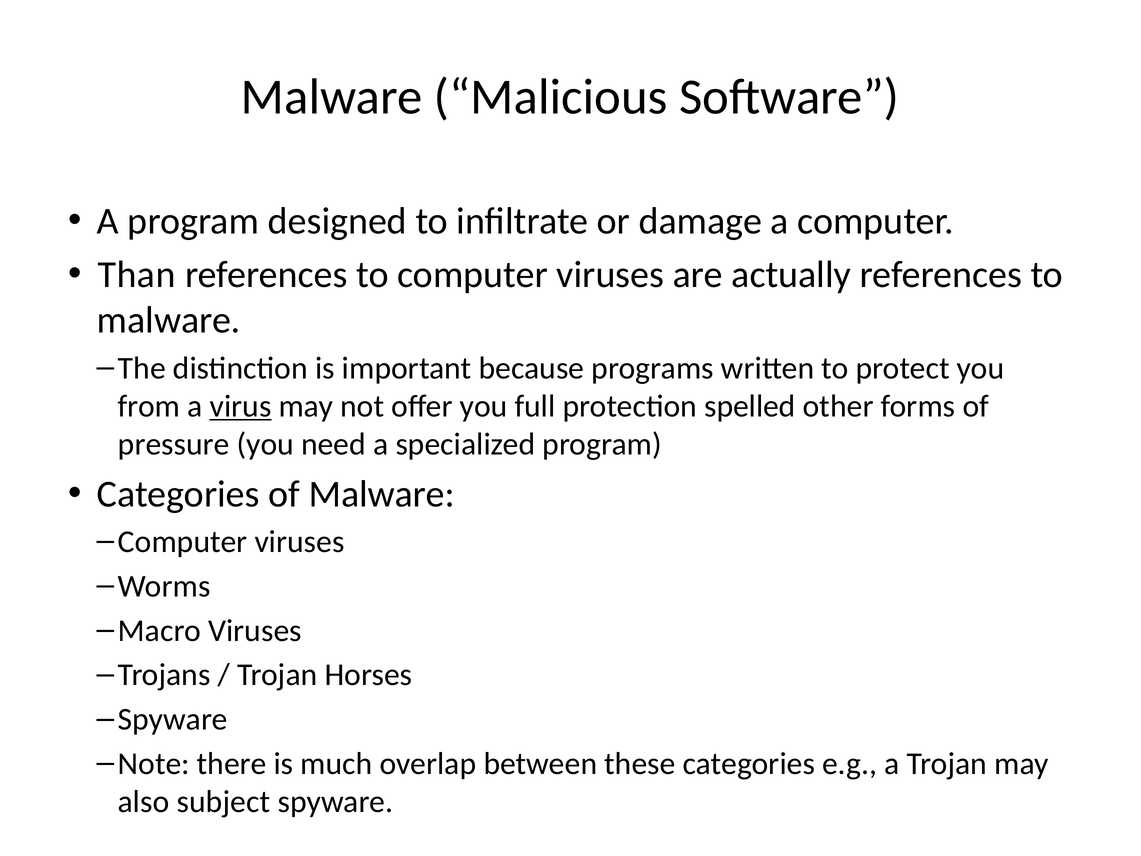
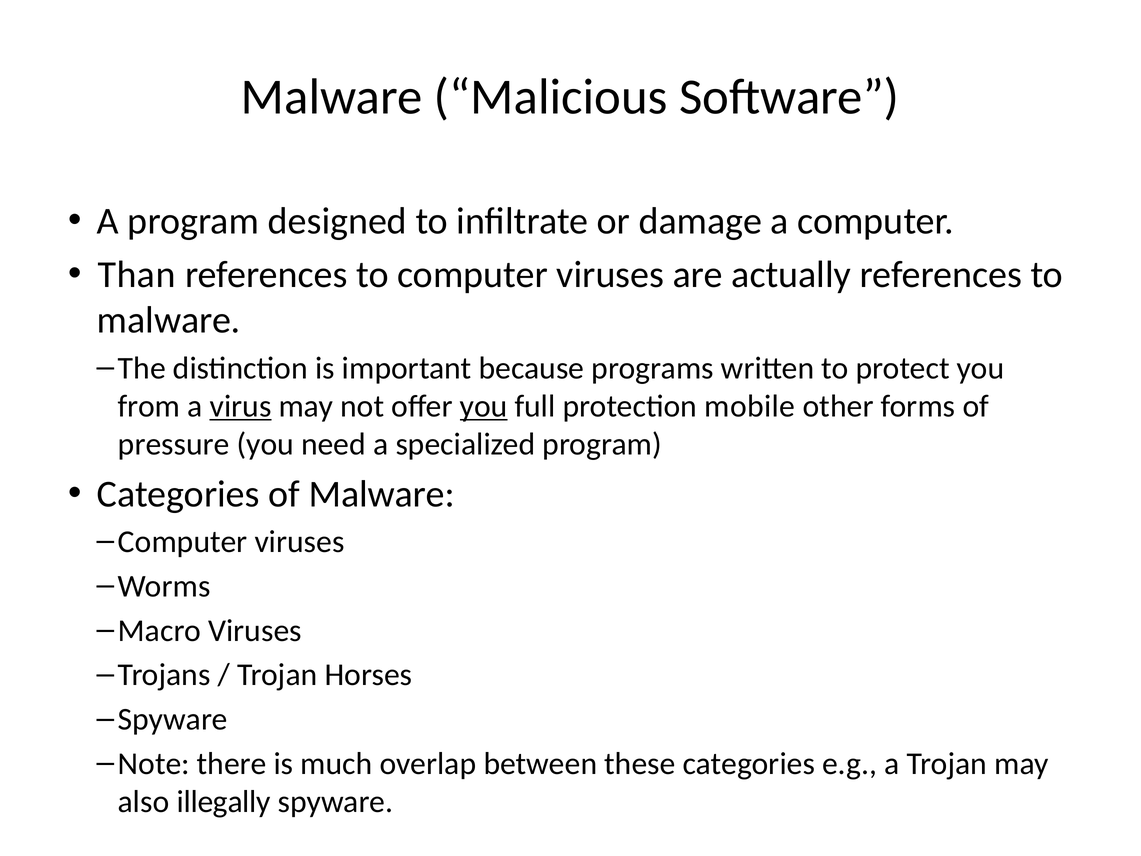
you underline: none -> present (484, 406)
spelled: spelled -> mobile (750, 406)
subject: subject -> illegally (224, 802)
